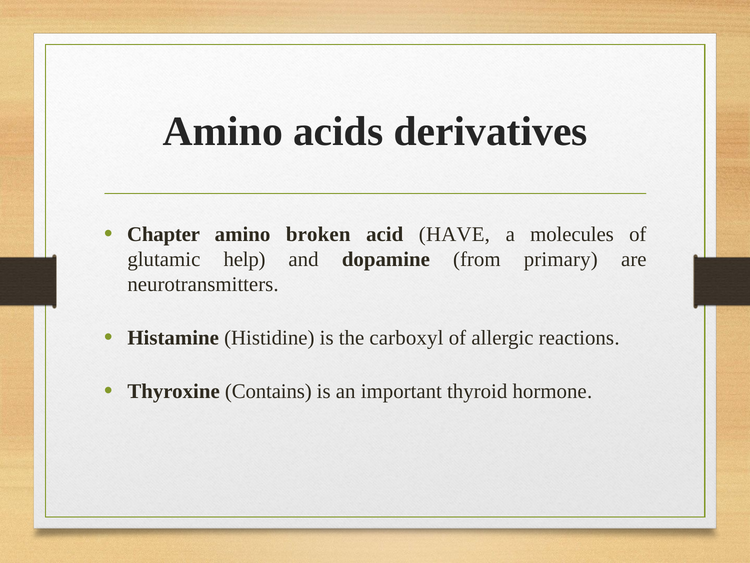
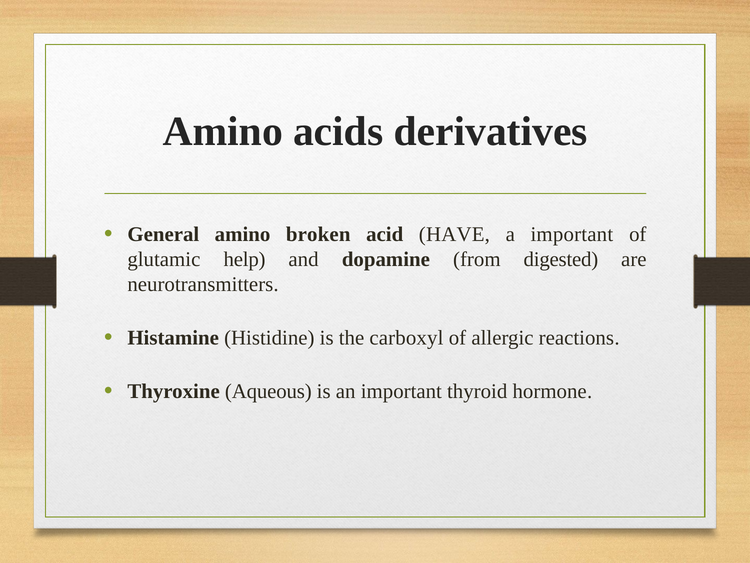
Chapter: Chapter -> General (163, 234)
a molecules: molecules -> important (572, 234)
primary: primary -> digested (561, 259)
Contains: Contains -> Aqueous (268, 391)
